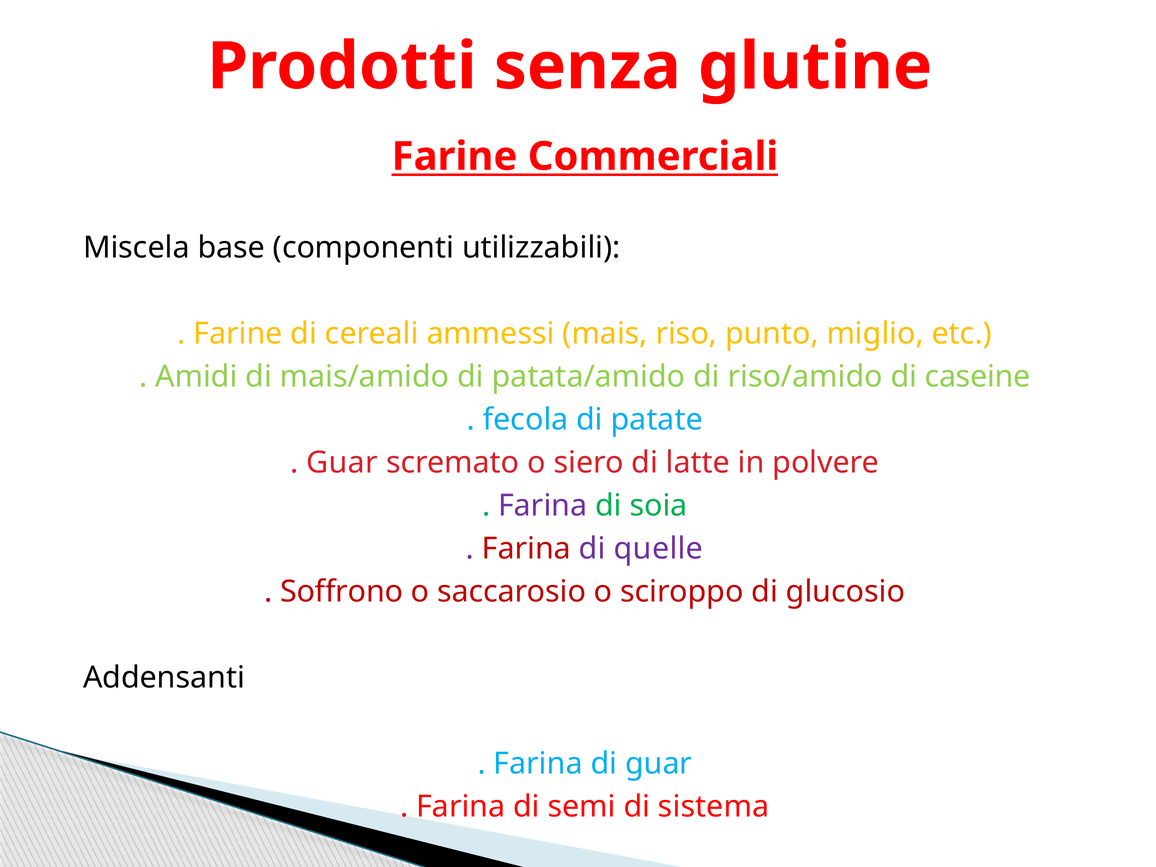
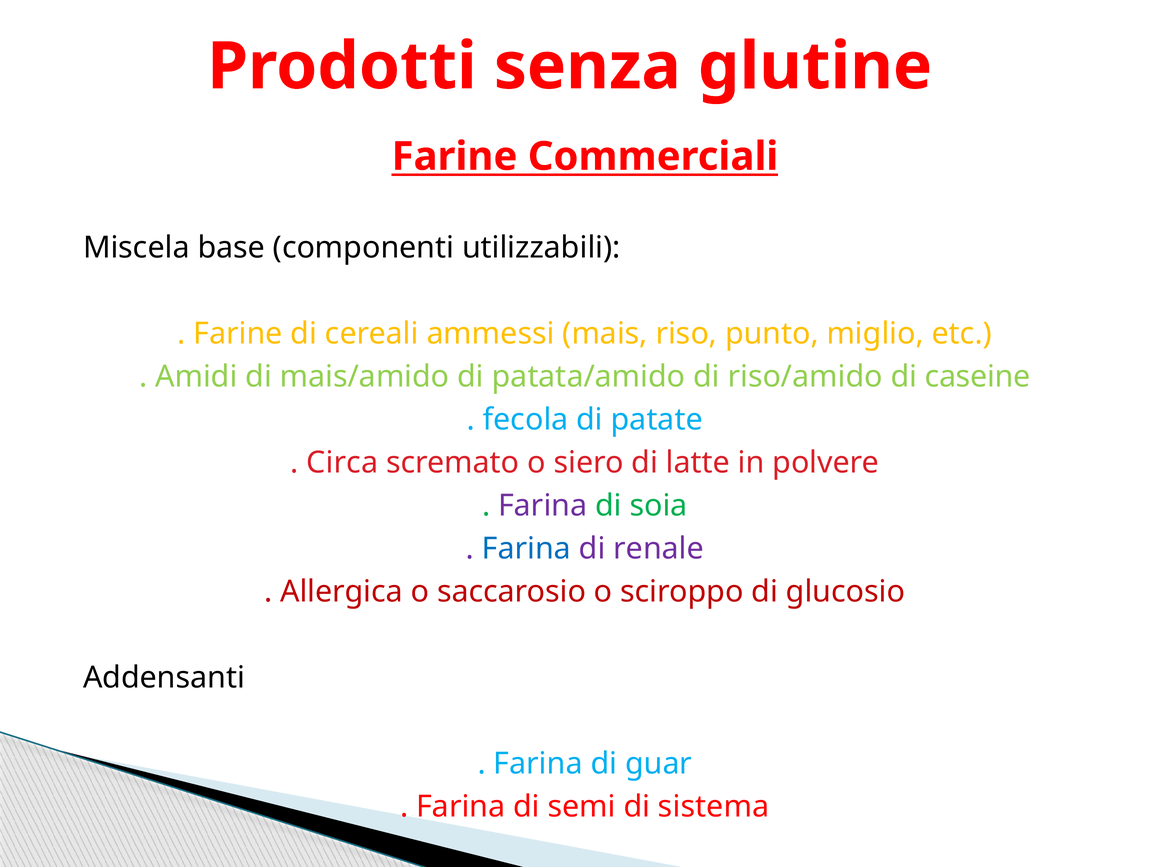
Guar: Guar -> Circa (342, 463)
Farina colour: red -> blue (526, 549)
quelle: quelle -> renale (659, 549)
Soffrono: Soffrono -> Allergica (342, 592)
